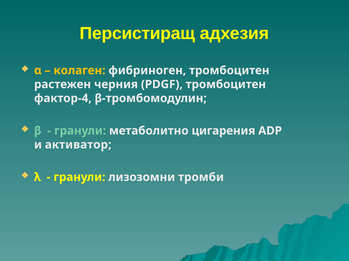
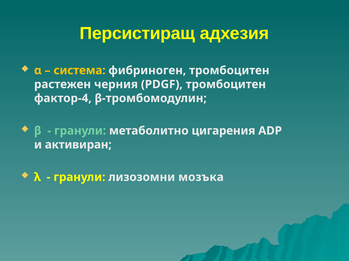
колаген: колаген -> система (80, 71)
активатор: активатор -> активиран (78, 145)
тромби: тромби -> мозъка (201, 178)
